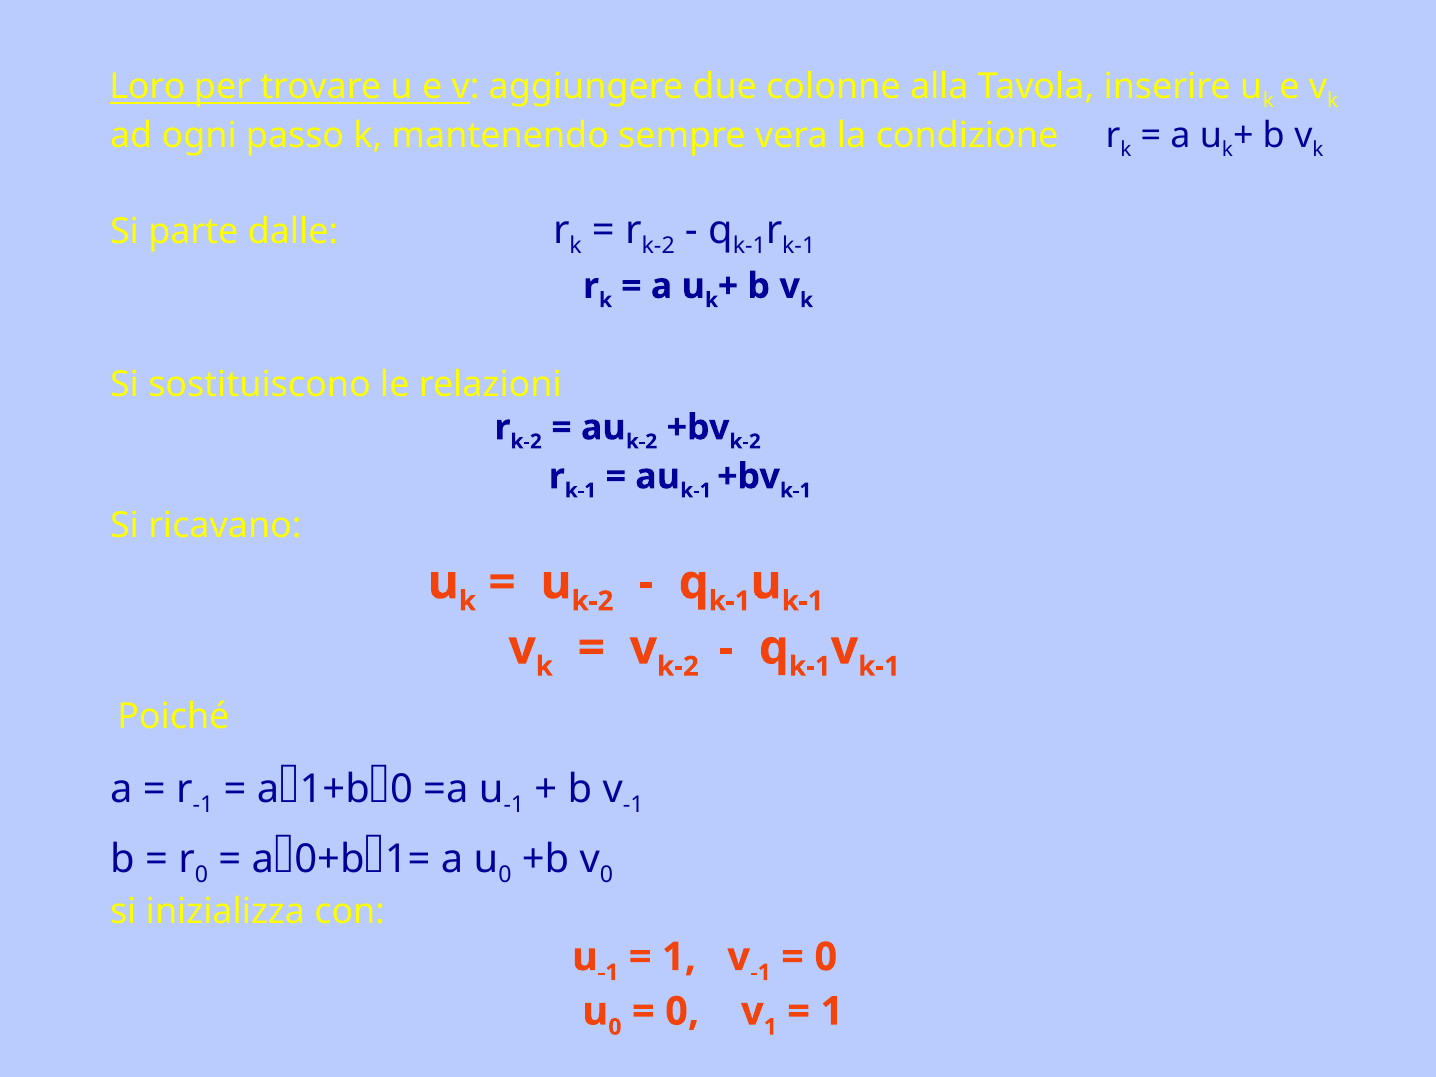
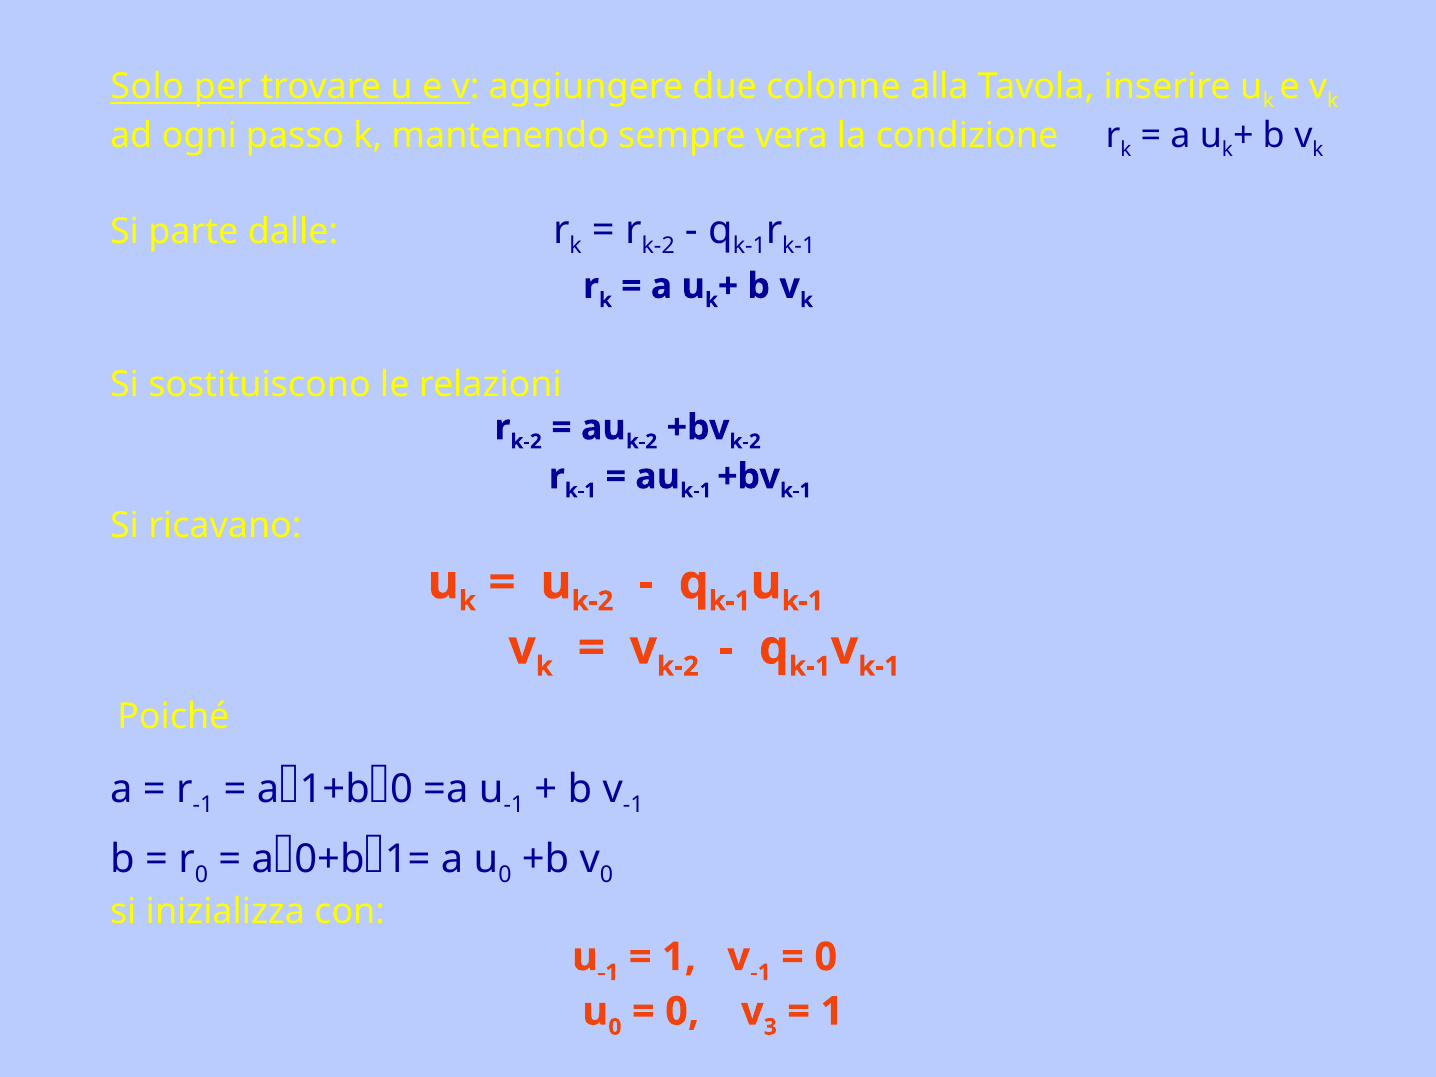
Loro: Loro -> Solo (147, 87)
v 1: 1 -> 3 (770, 1027)
